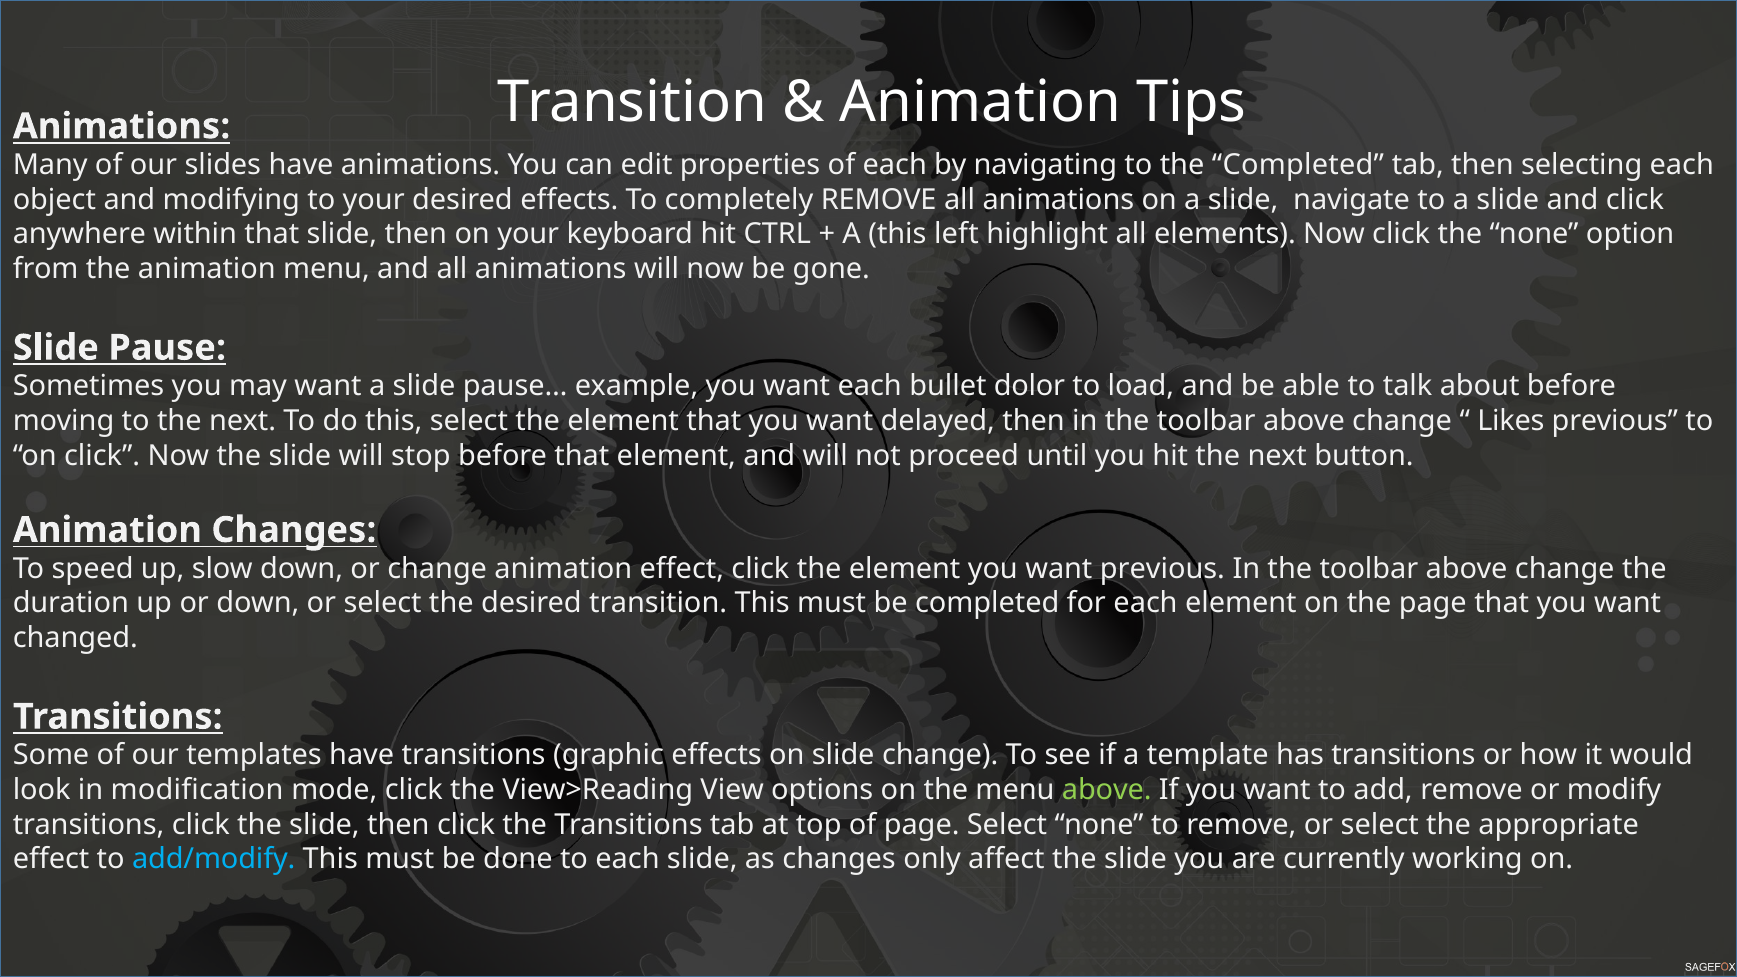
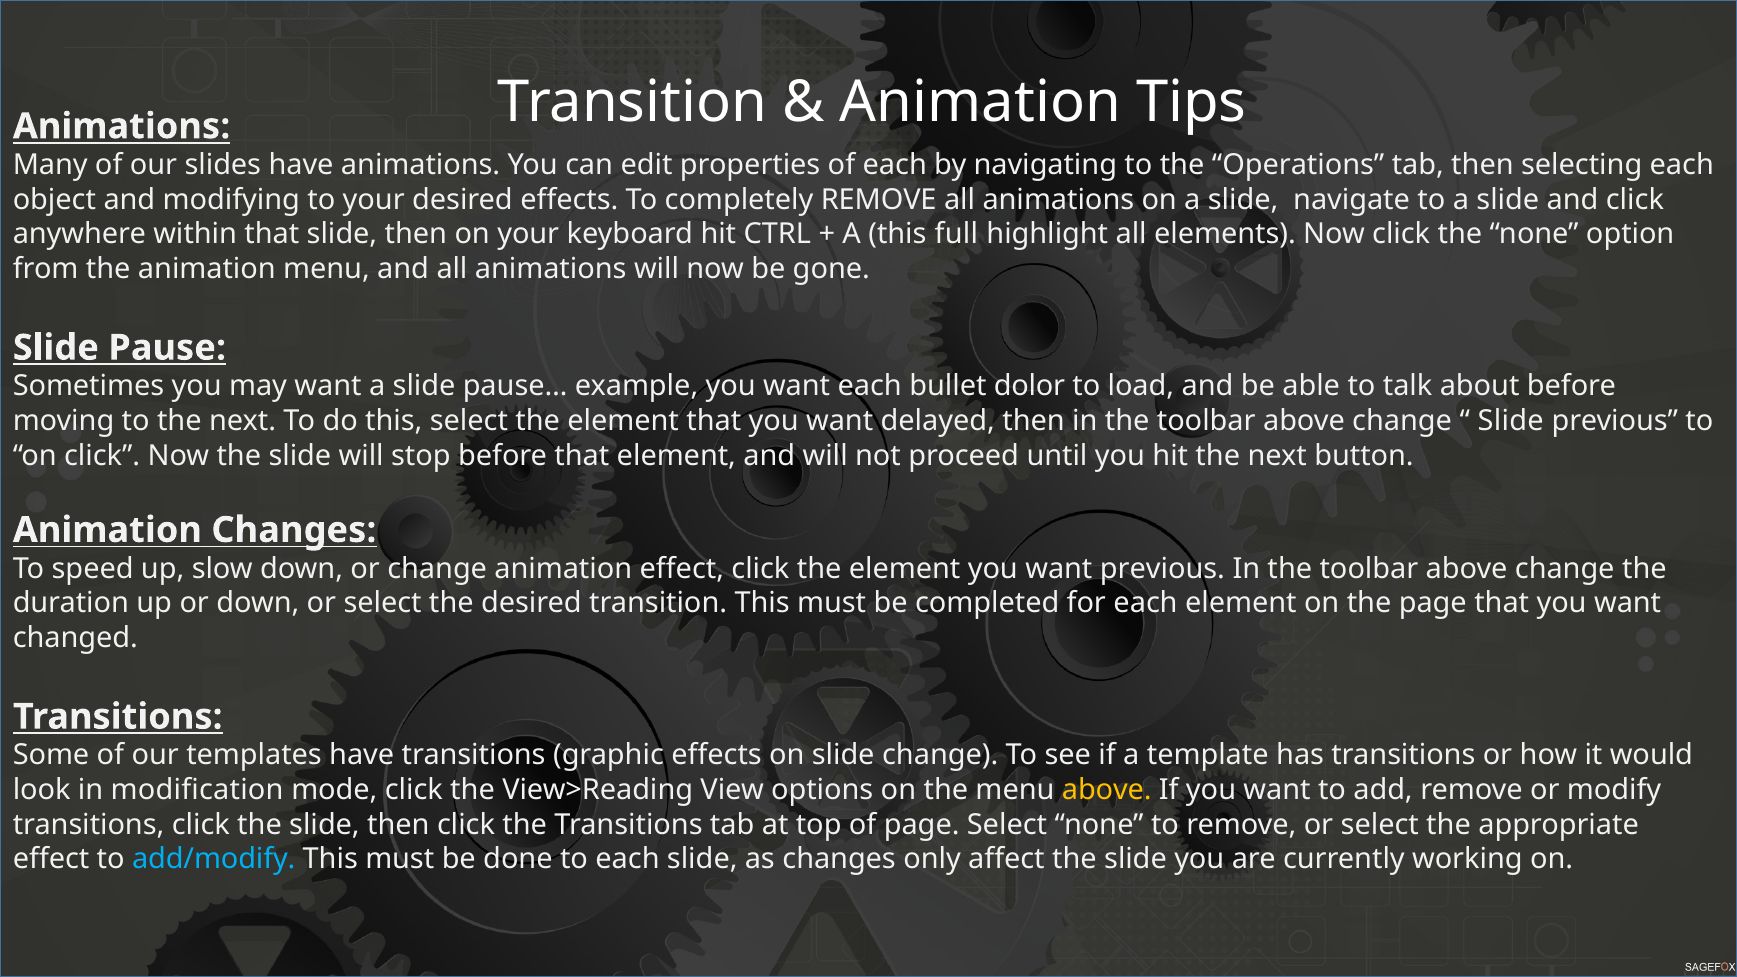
the Completed: Completed -> Operations (1298, 165)
left: left -> full (956, 234)
Likes: Likes -> Slide (1511, 421)
above colour: light green -> yellow (1107, 790)
